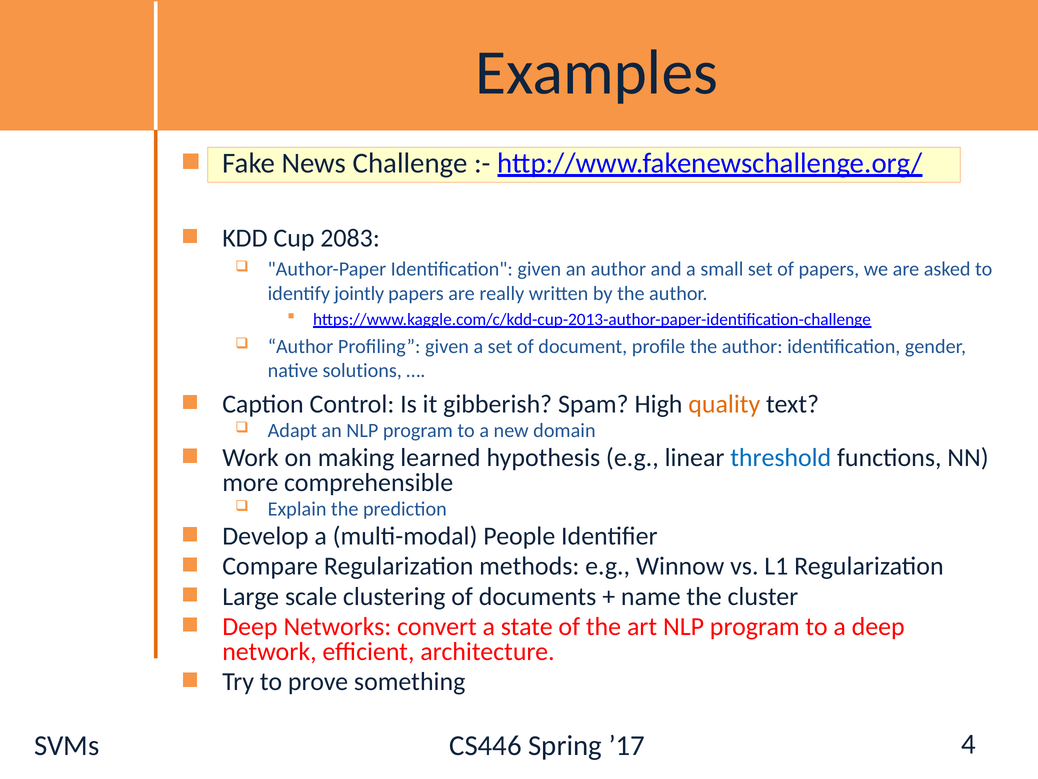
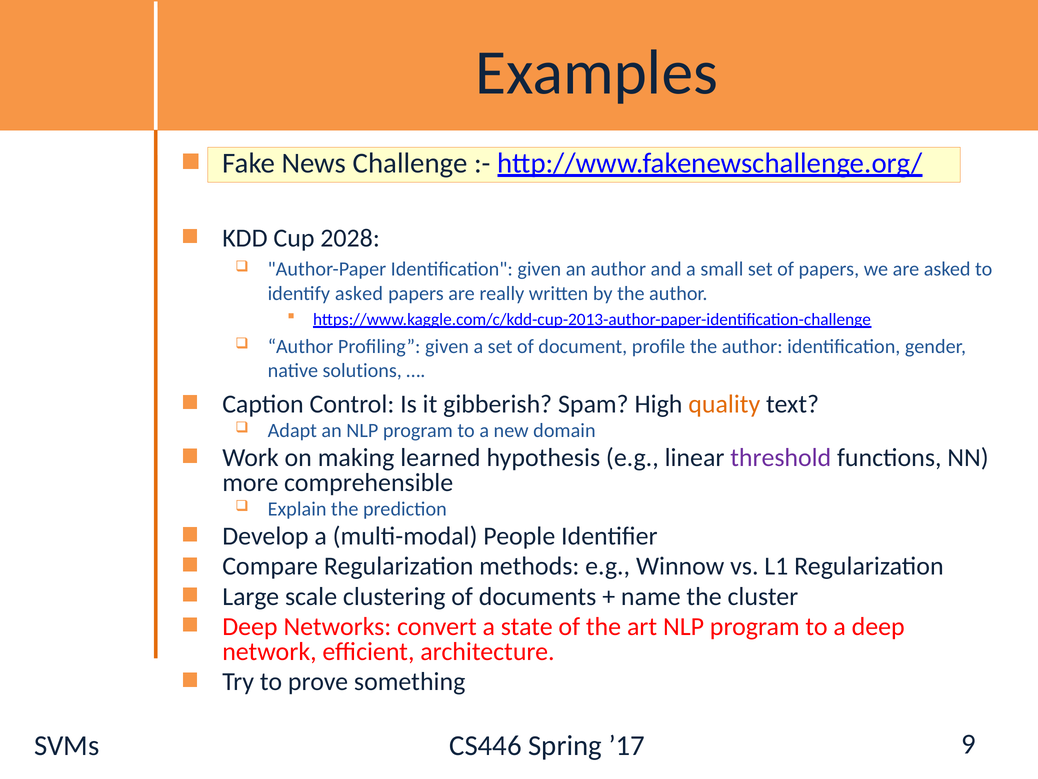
2083: 2083 -> 2028 (350, 238)
identify jointly: jointly -> asked (359, 293)
threshold colour: blue -> purple (781, 457)
4: 4 -> 9 (968, 744)
